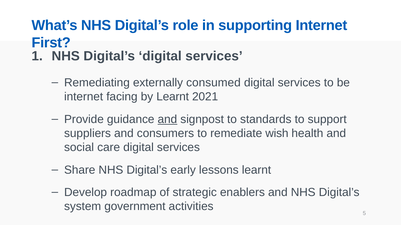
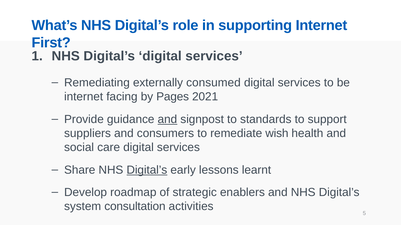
by Learnt: Learnt -> Pages (173, 97)
Digital’s underline: none -> present (147, 170)
government: government -> consultation (135, 207)
